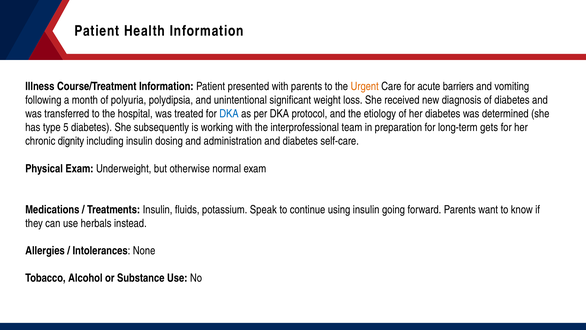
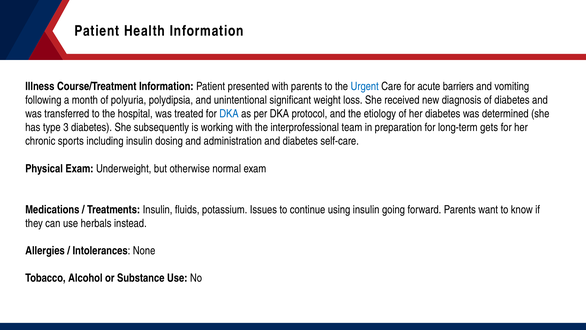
Urgent colour: orange -> blue (365, 86)
5: 5 -> 3 (66, 127)
dignity: dignity -> sports (71, 141)
Speak: Speak -> Issues (263, 209)
